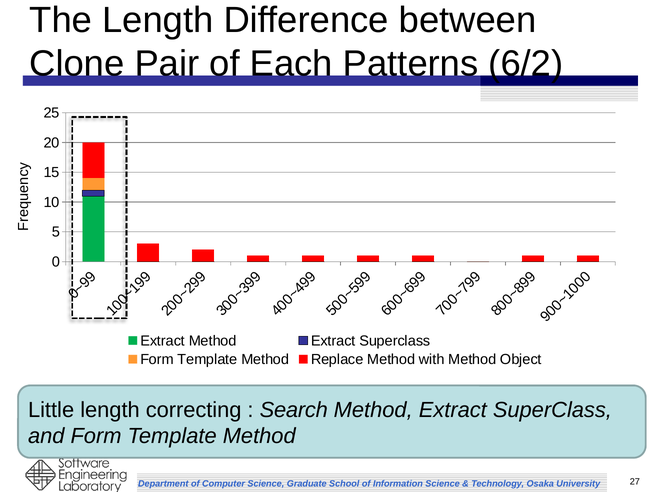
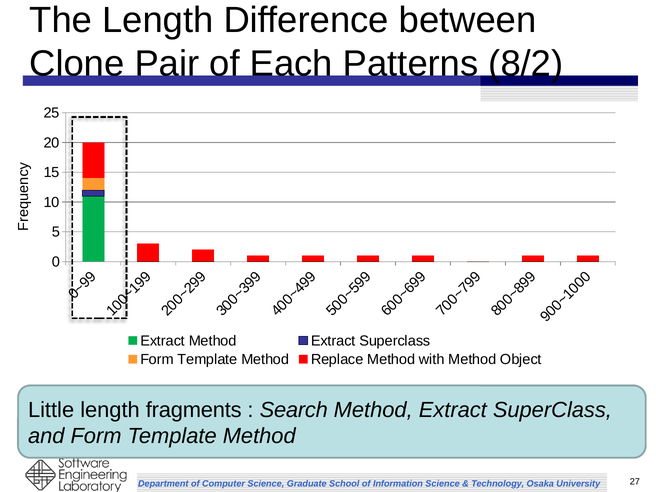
6/2: 6/2 -> 8/2 (526, 64)
correcting: correcting -> fragments (194, 410)
